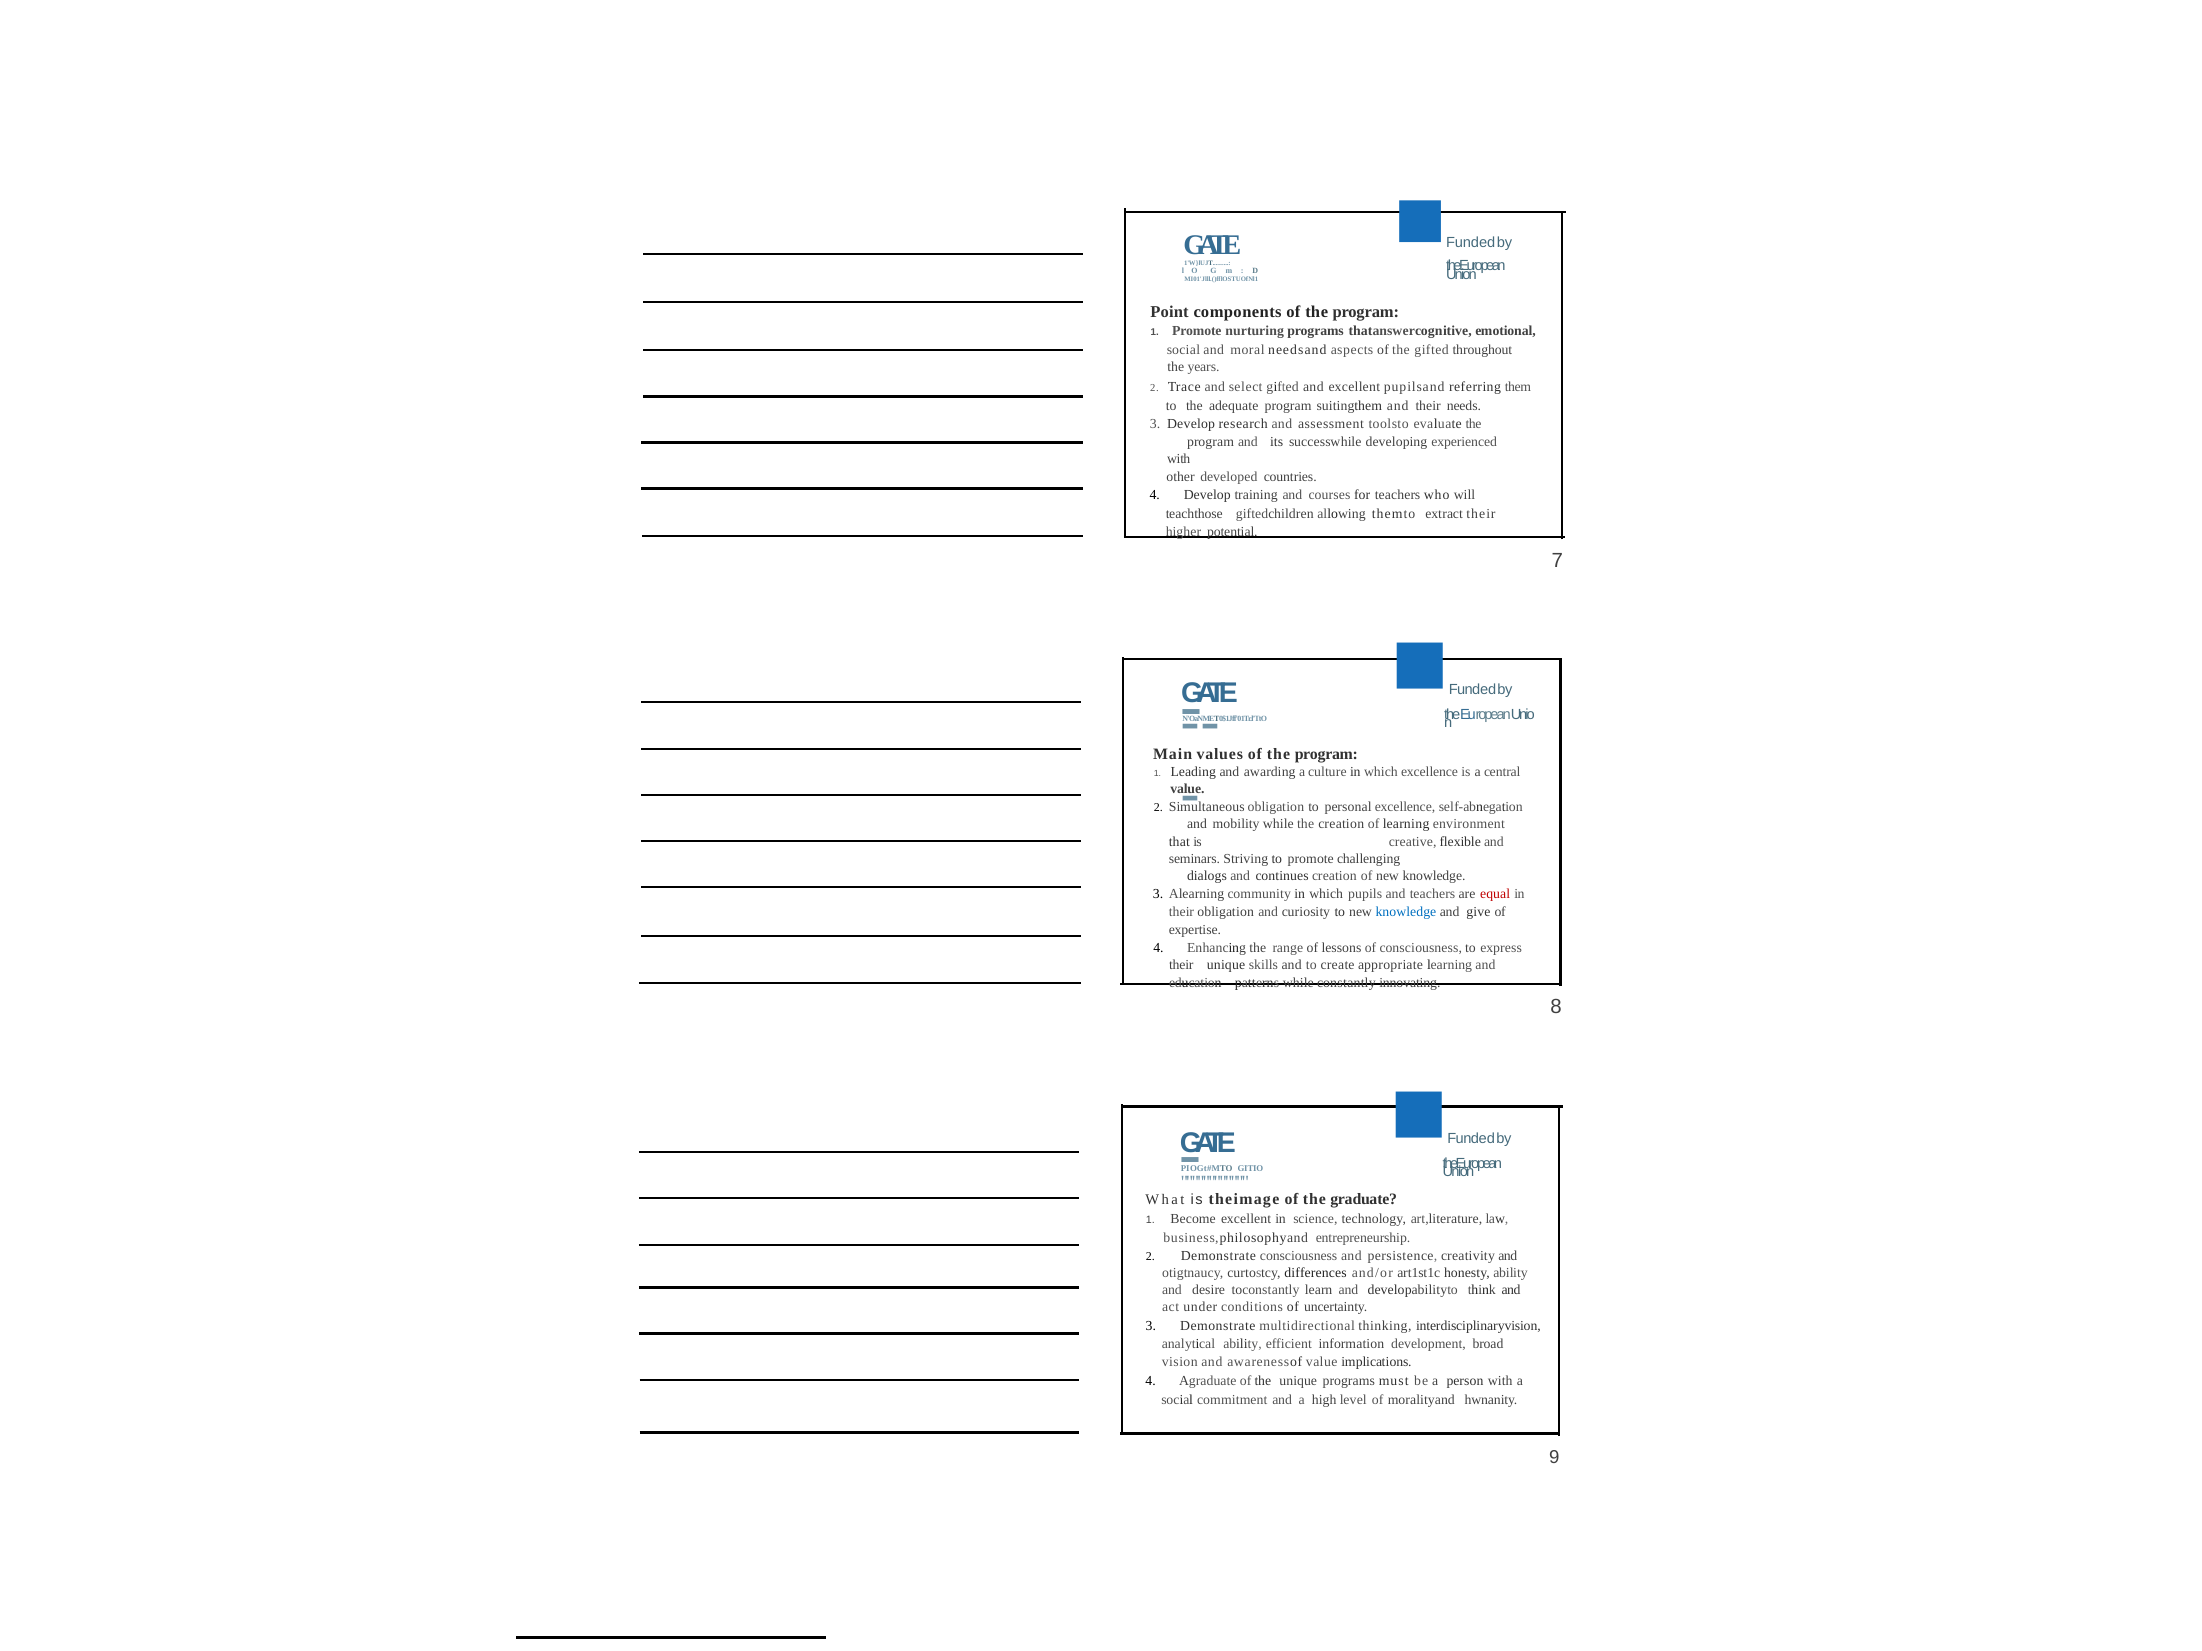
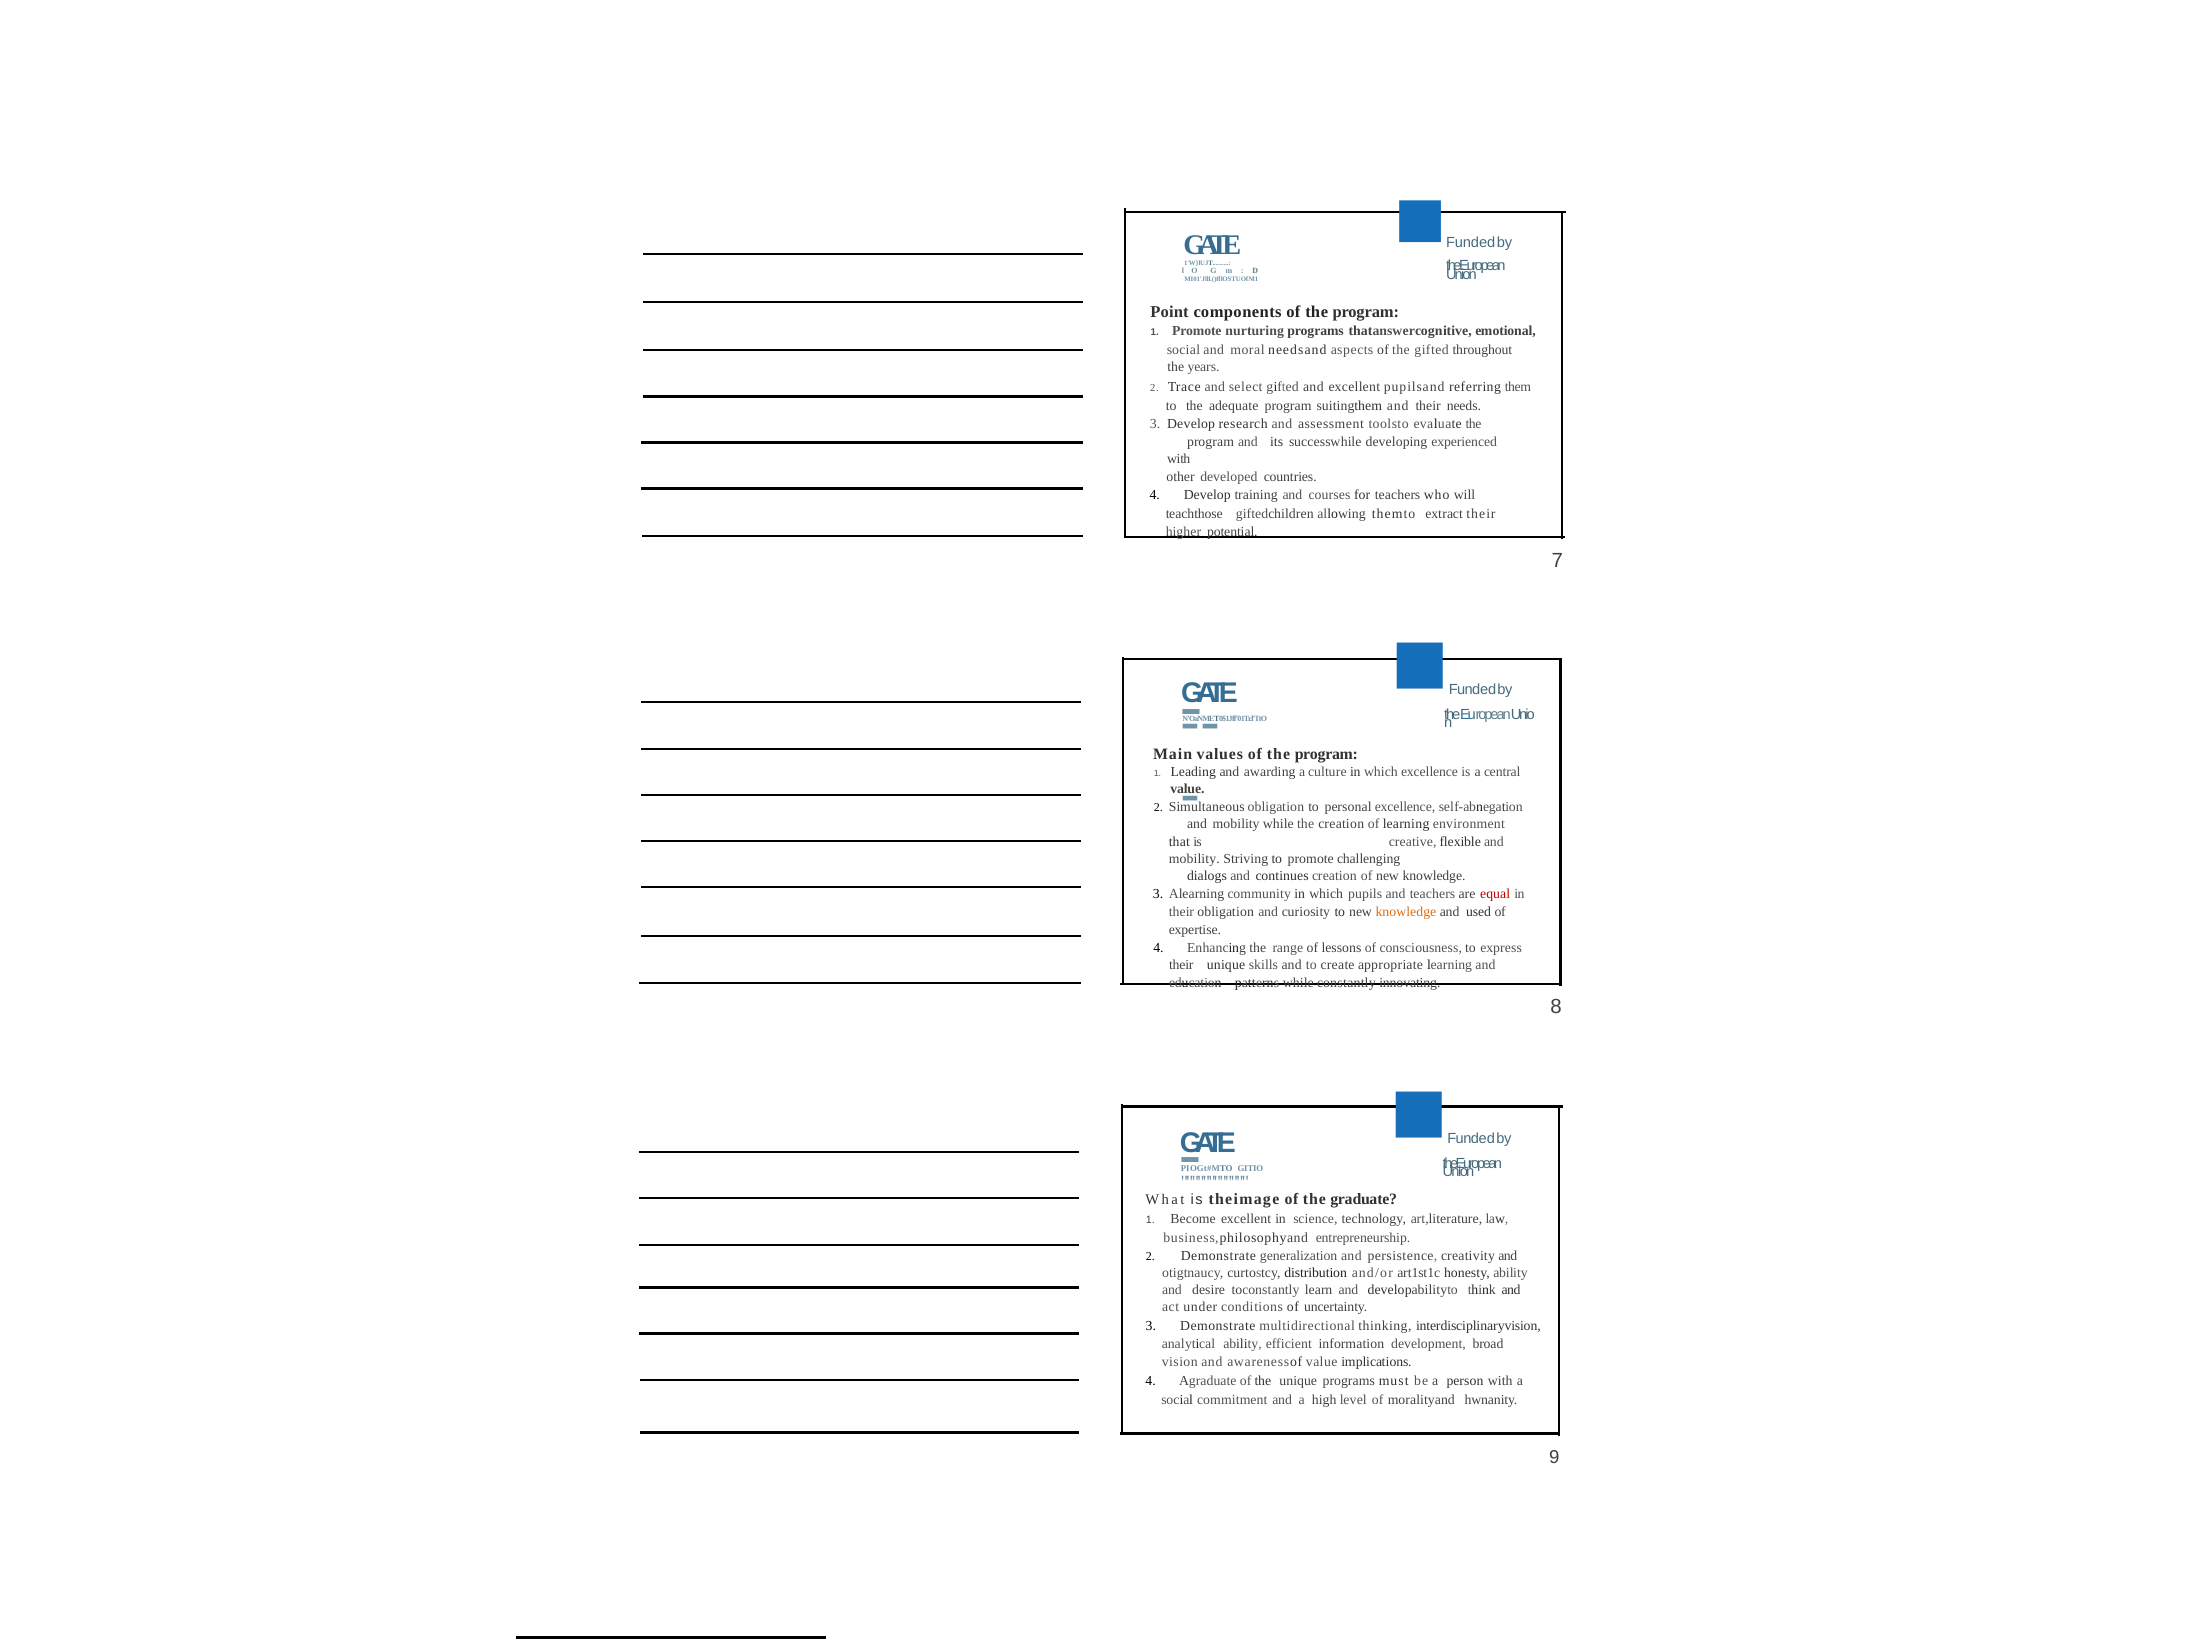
seminars: seminars -> mobility (1194, 859)
knowledge colour: blue -> orange (1406, 912)
give: give -> used (1479, 912)
Demonstrate consciousness: consciousness -> generalization (1299, 1257)
differences: differences -> distribution (1316, 1274)
